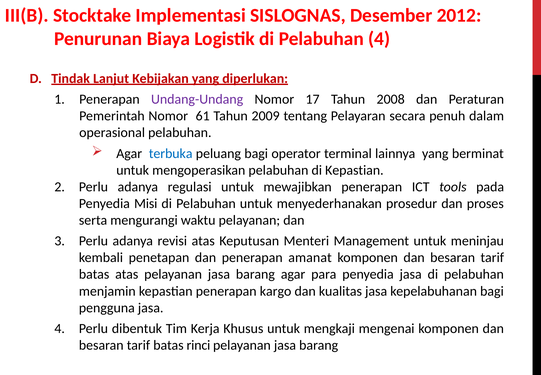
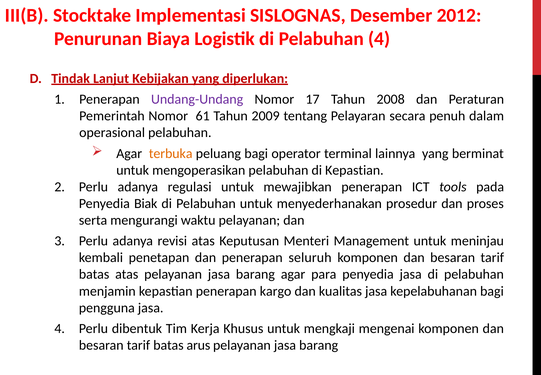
terbuka colour: blue -> orange (171, 153)
Misi: Misi -> Biak (146, 203)
amanat: amanat -> seluruh (310, 257)
rinci: rinci -> arus (198, 345)
